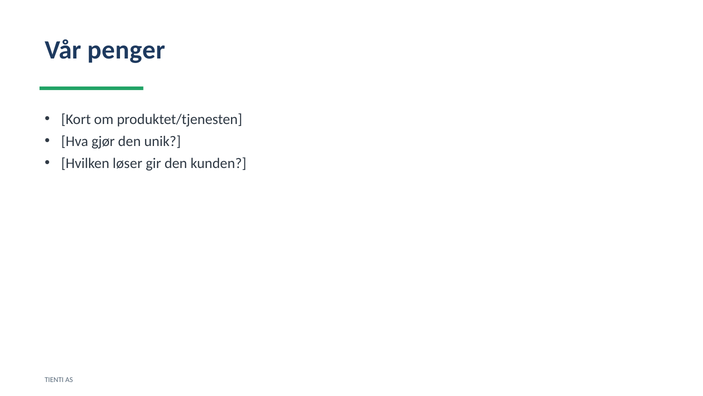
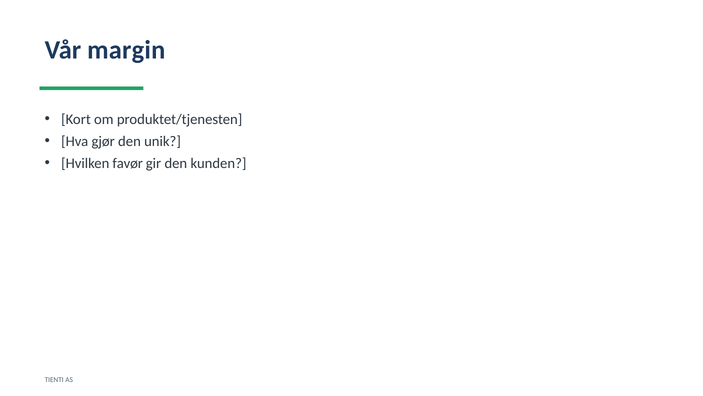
penger: penger -> margin (126, 50)
løser: løser -> favør (128, 163)
